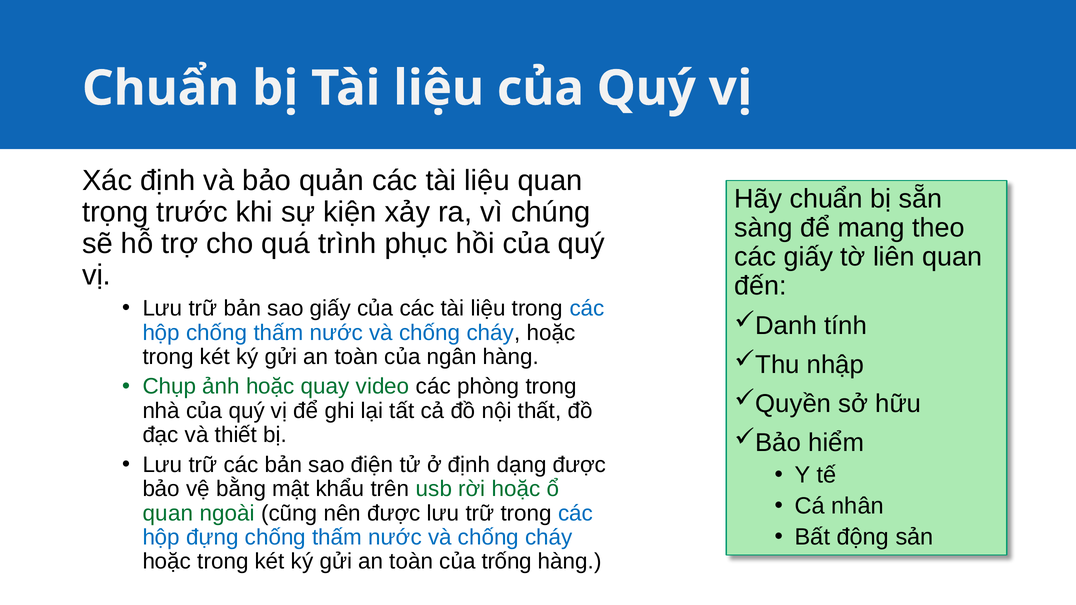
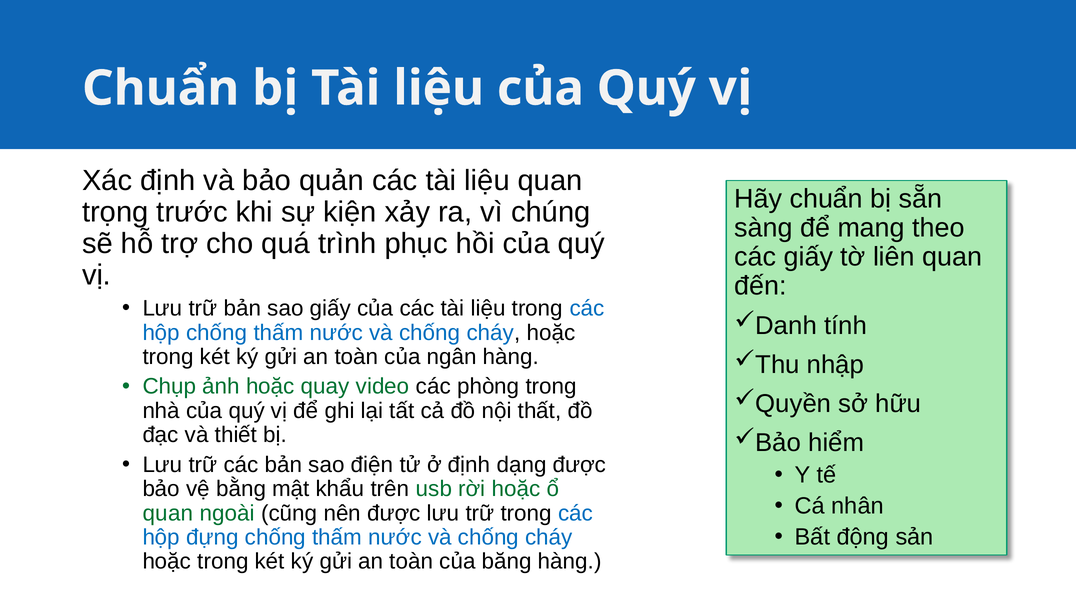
trống: trống -> băng (507, 562)
